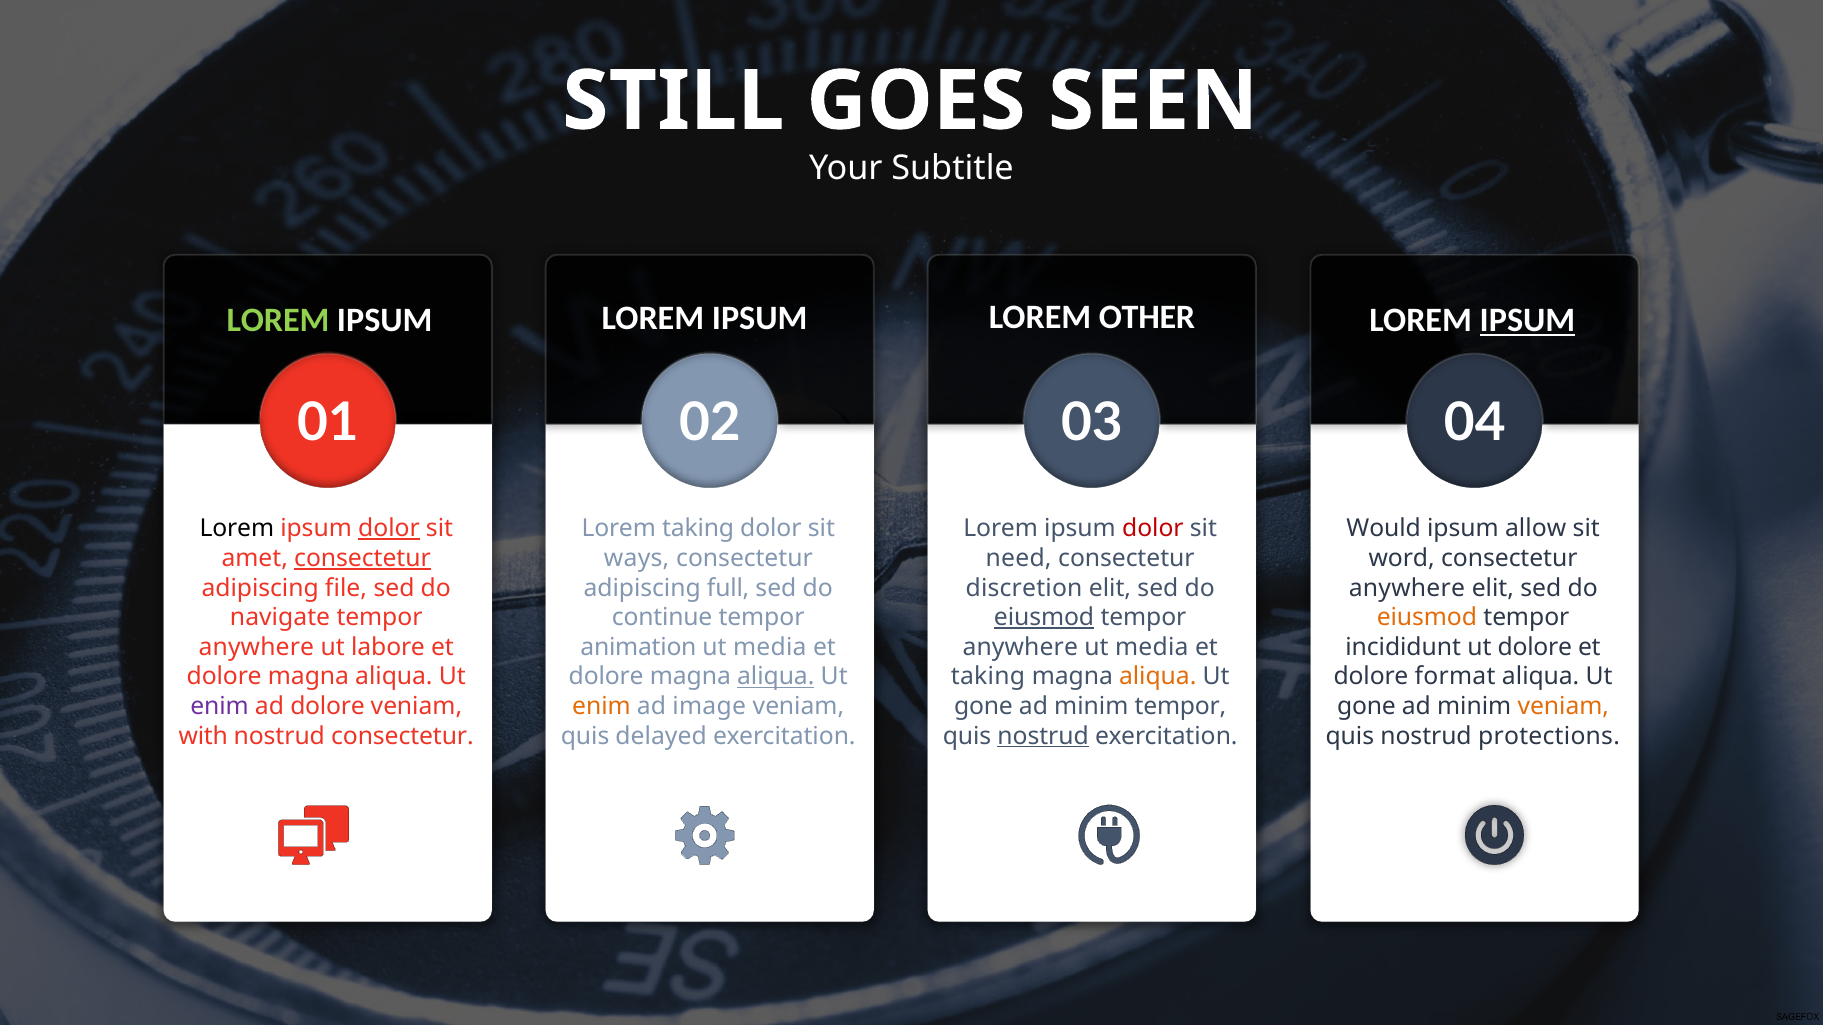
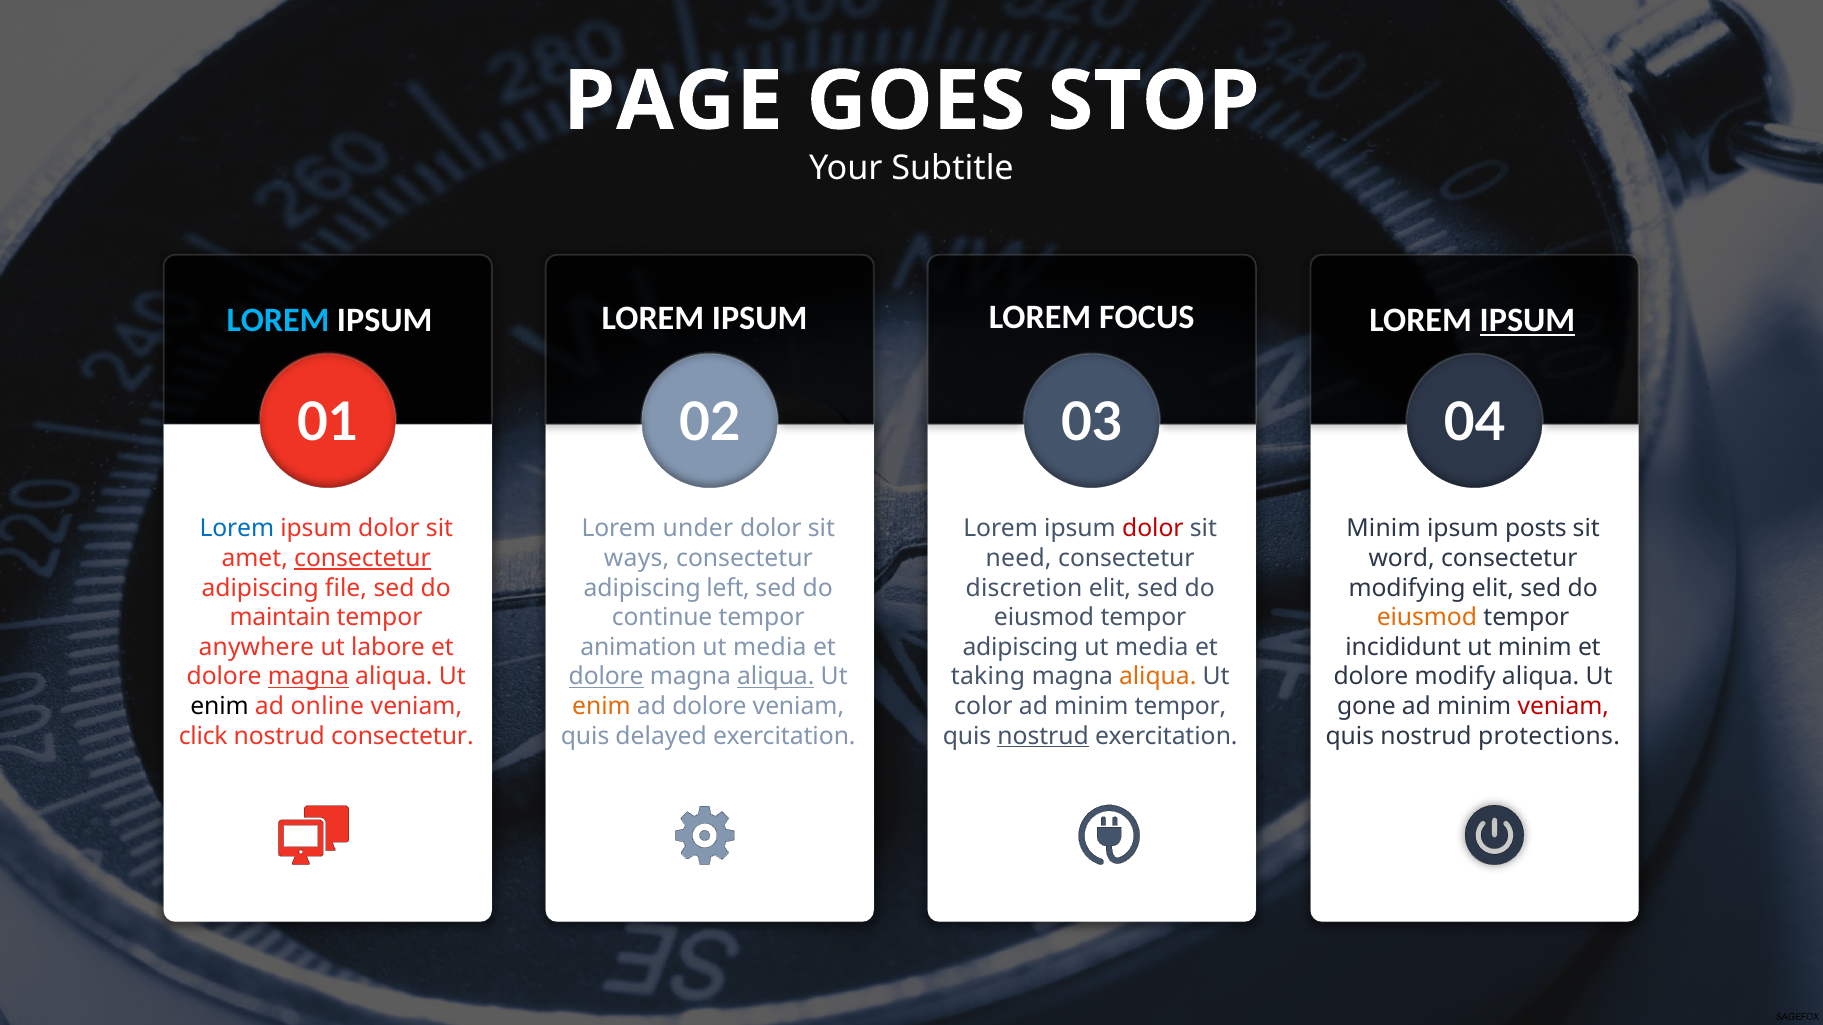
STILL: STILL -> PAGE (673, 101)
SEEN: SEEN -> STOP (1153, 101)
OTHER: OTHER -> FOCUS (1147, 318)
LOREM colour: light green -> light blue (278, 320)
Lorem colour: black -> blue (237, 529)
dolor underline: present -> none (389, 529)
Lorem taking: taking -> under (698, 529)
Would: Would -> Minim (1383, 529)
allow: allow -> posts (1536, 529)
full: full -> left (728, 588)
anywhere: anywhere -> modifying (1407, 588)
navigate: navigate -> maintain (280, 618)
eiusmod underline: present -> none (1044, 618)
anywhere: anywhere -> adipiscing (1020, 647)
ut dolore: dolore -> minim (1535, 647)
magna underline: none -> present (308, 677)
dolore underline: none -> present (606, 677)
format: format -> modify (1455, 677)
enim colour: purple -> black (220, 707)
ad dolore: dolore -> online (327, 707)
ad image: image -> dolore (709, 707)
gone: gone -> color (983, 707)
veniam colour: orange -> red (1563, 707)
with: with -> click (203, 736)
